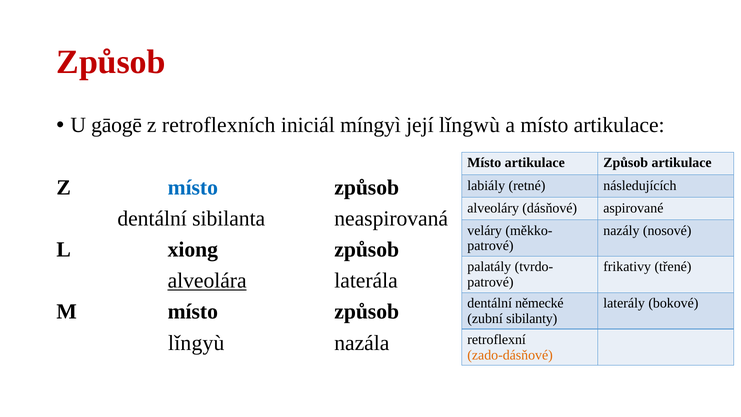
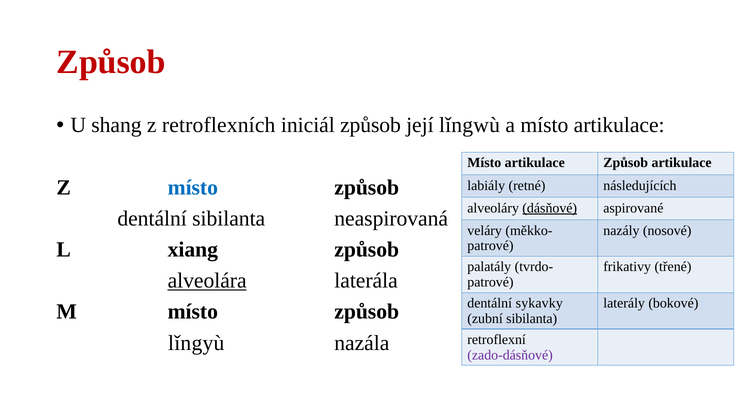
gāogē: gāogē -> shang (116, 125)
iniciál míngyì: míngyì -> způsob (371, 125)
dásňové underline: none -> present (550, 208)
xiong: xiong -> xiang (193, 250)
německé: německé -> sykavky (539, 303)
zubní sibilanty: sibilanty -> sibilanta (532, 318)
zado-dásňové colour: orange -> purple (510, 355)
